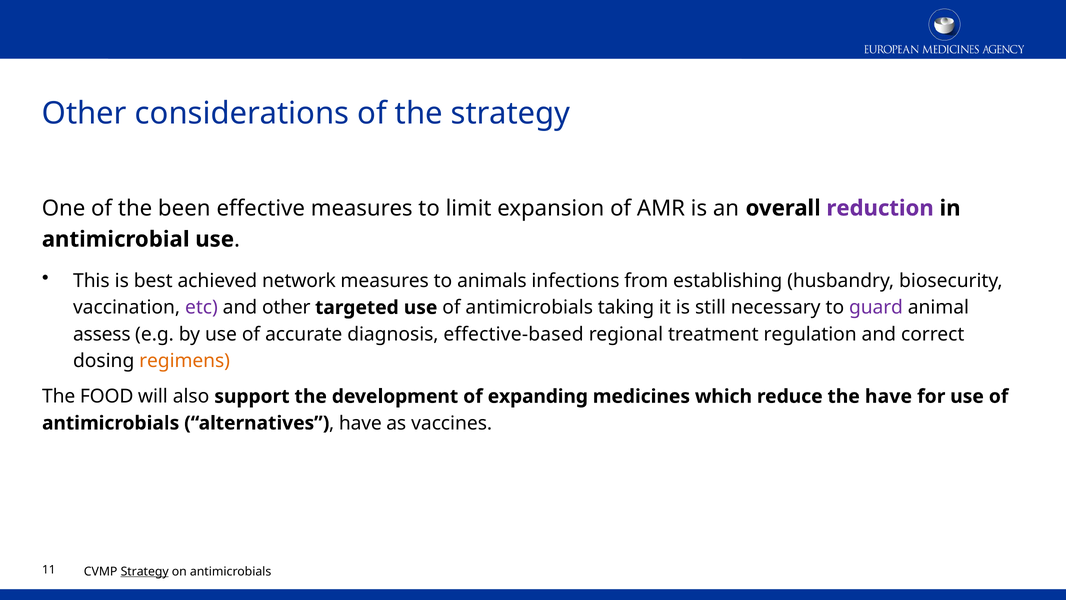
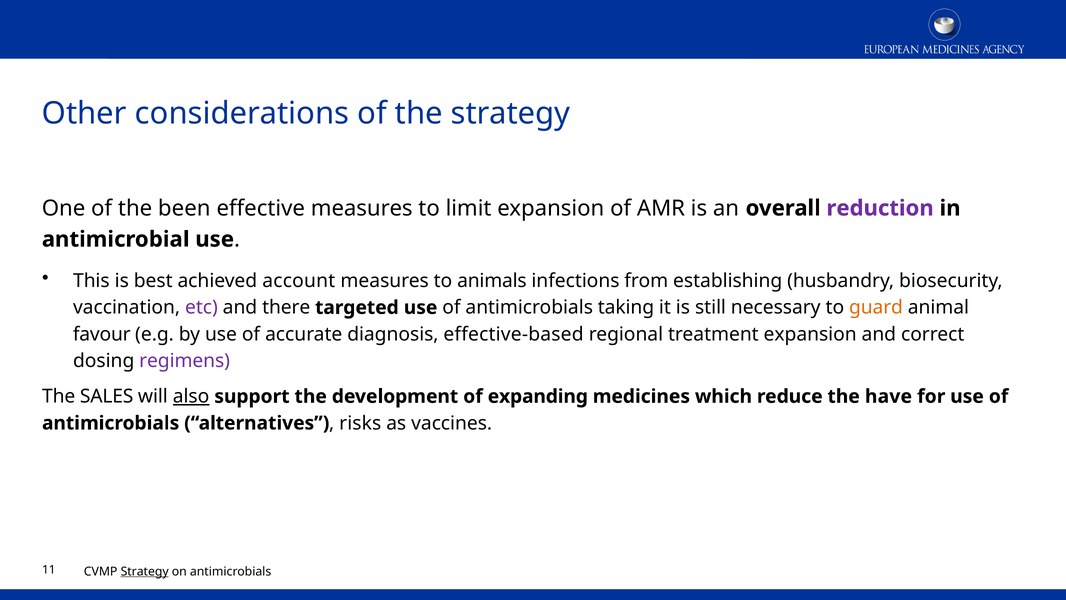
network: network -> account (299, 281)
and other: other -> there (286, 307)
guard colour: purple -> orange (876, 307)
assess: assess -> favour (102, 334)
treatment regulation: regulation -> expansion (810, 334)
regimens colour: orange -> purple (185, 361)
FOOD: FOOD -> SALES (107, 396)
also underline: none -> present (191, 396)
alternatives have: have -> risks (360, 423)
